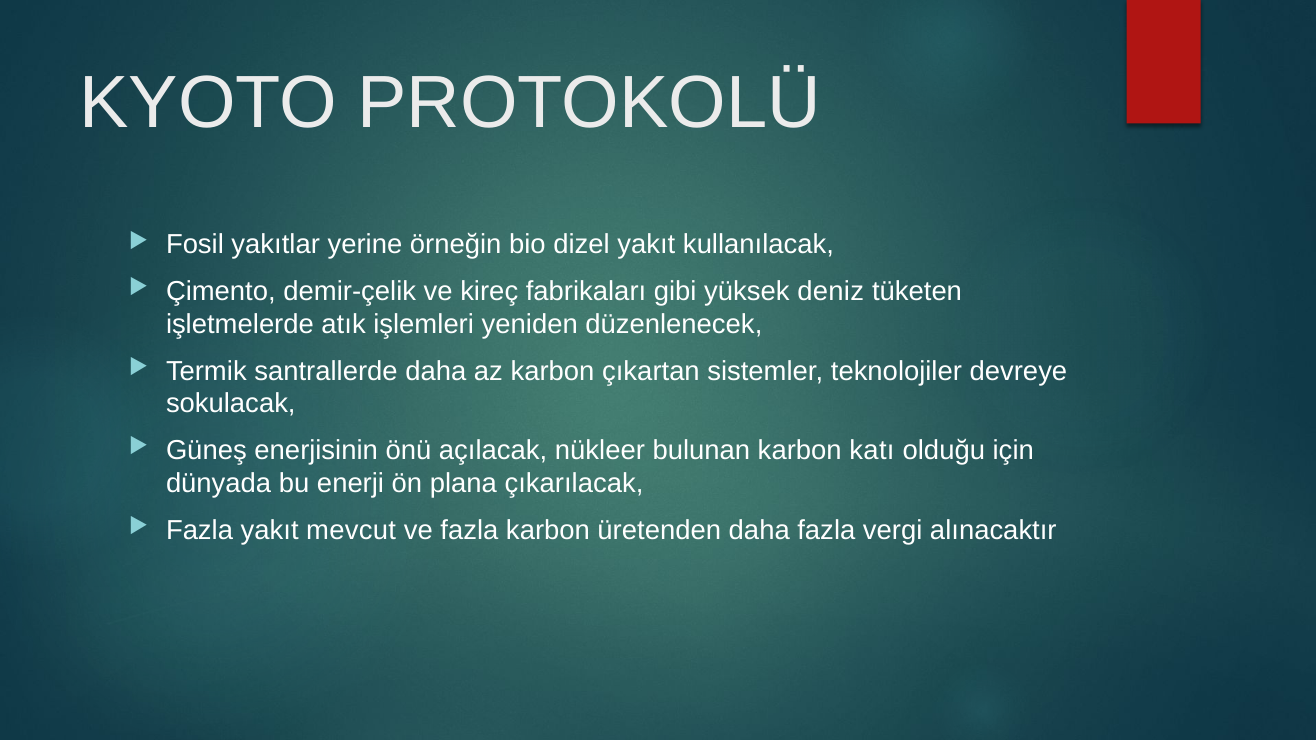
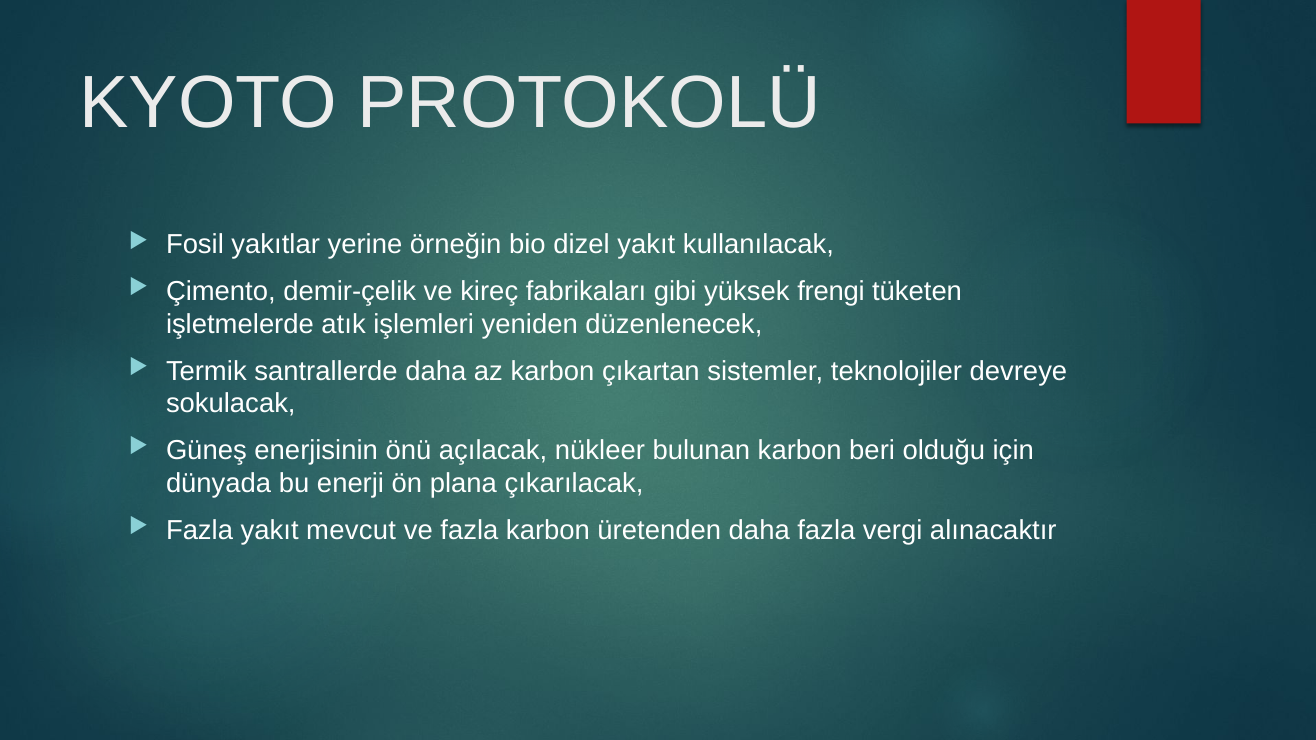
deniz: deniz -> frengi (831, 292)
katı: katı -> beri (872, 451)
